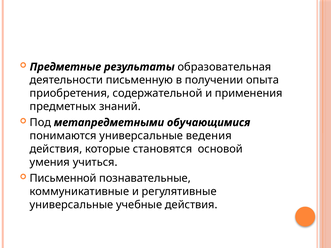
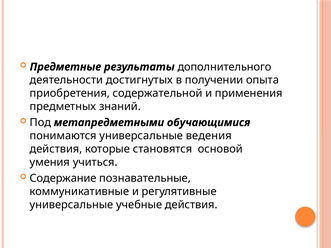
образовательная: образовательная -> дополнительного (225, 67)
письменную: письменную -> достигнутых (139, 80)
Письменной: Письменной -> Содержание (63, 178)
